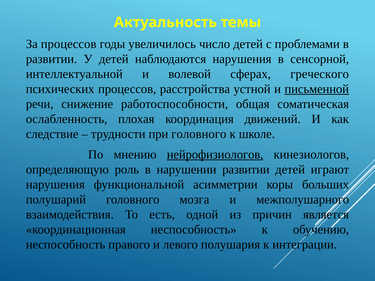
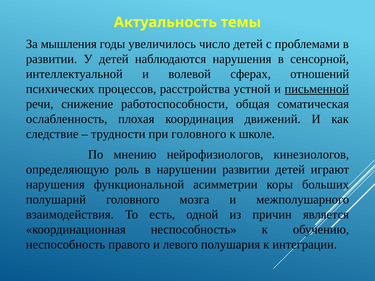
За процессов: процессов -> мышления (69, 44)
греческого: греческого -> отношений (320, 74)
нейрофизиологов underline: present -> none (215, 155)
